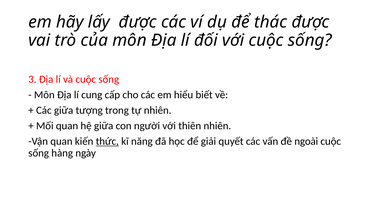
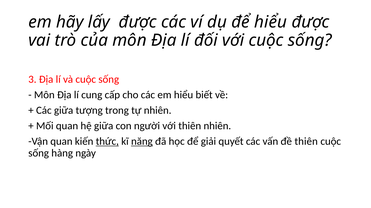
để thác: thác -> hiểu (271, 22)
năng underline: none -> present (142, 142)
đề ngoài: ngoài -> thiên (306, 142)
